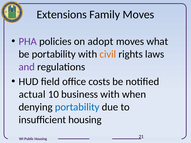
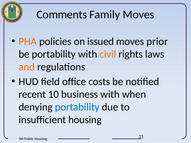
Extensions: Extensions -> Comments (62, 14)
PHA colour: purple -> orange (28, 41)
adopt: adopt -> issued (101, 41)
what: what -> prior (157, 41)
and colour: purple -> orange (27, 67)
actual: actual -> recent (32, 95)
